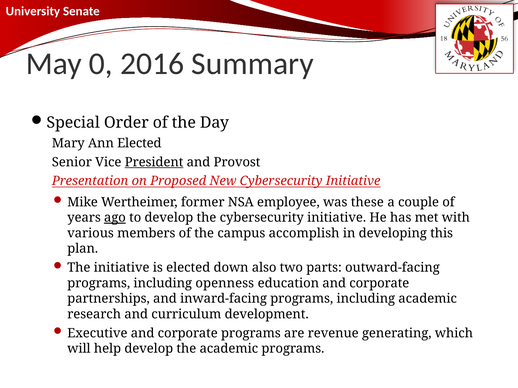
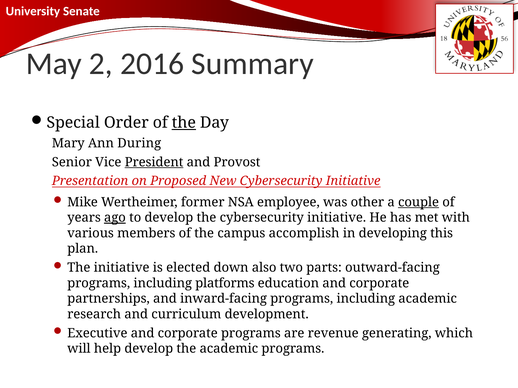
0: 0 -> 2 (101, 64)
the underline: none -> present (184, 123)
Ann Elected: Elected -> During (139, 143)
these: these -> other (367, 202)
couple underline: none -> present (419, 202)
openness: openness -> platforms (225, 284)
